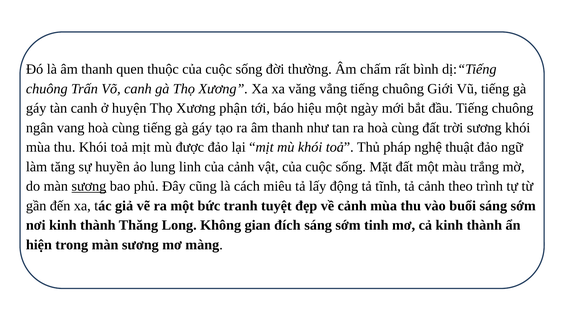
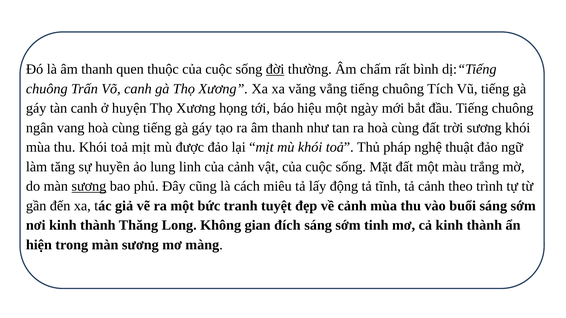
đời underline: none -> present (275, 69)
Giới: Giới -> Tích (440, 89)
phận: phận -> họng (233, 108)
